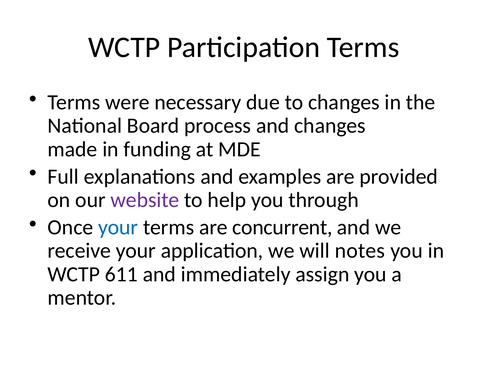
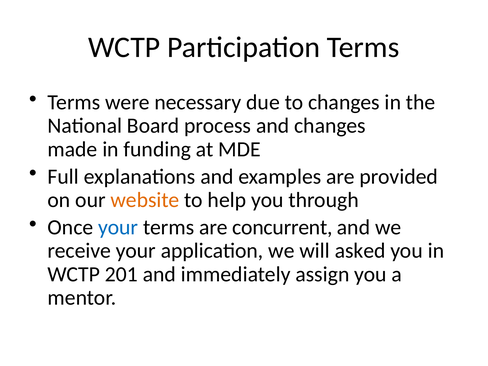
website colour: purple -> orange (145, 200)
notes: notes -> asked (360, 251)
611: 611 -> 201 (121, 274)
